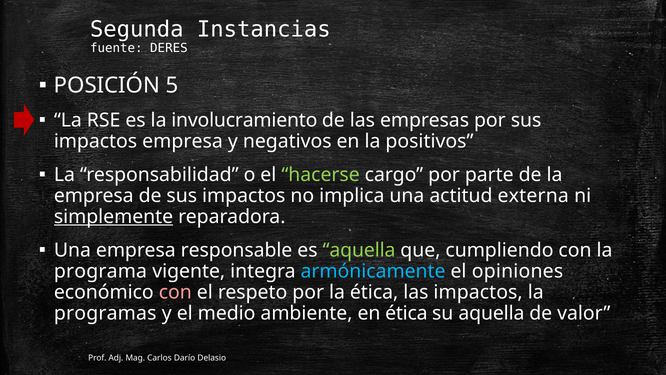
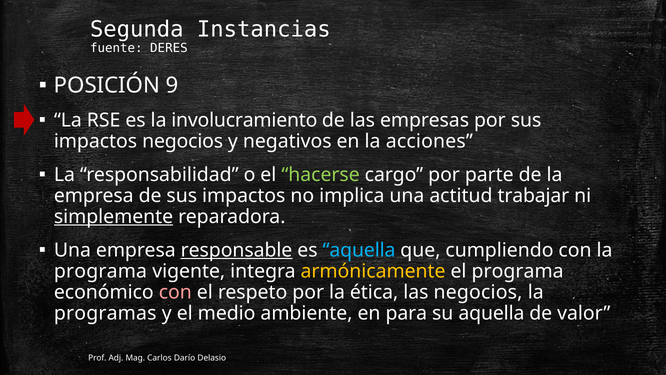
5: 5 -> 9 (172, 85)
impactos empresa: empresa -> negocios (183, 141)
positivos: positivos -> acciones (429, 141)
externa: externa -> trabajar (533, 196)
responsable underline: none -> present (237, 250)
aquella colour: light green -> light blue (359, 250)
armónicamente colour: light blue -> yellow (373, 271)
el opiniones: opiniones -> programa (518, 271)
las impactos: impactos -> negocios (478, 292)
en ética: ética -> para (406, 313)
